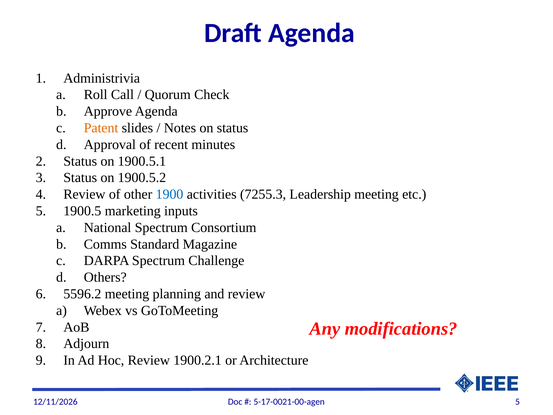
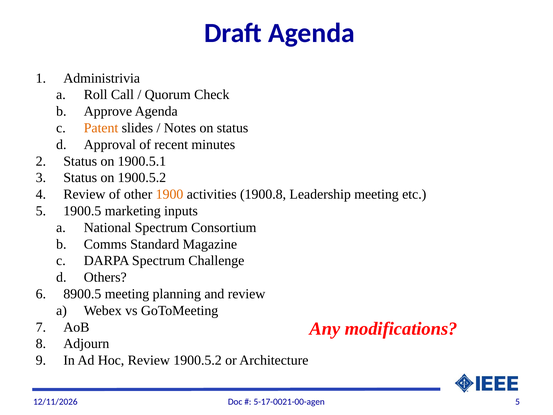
1900 colour: blue -> orange (170, 194)
7255.3: 7255.3 -> 1900.8 (263, 194)
5596.2: 5596.2 -> 8900.5 (82, 294)
Review 1900.2.1: 1900.2.1 -> 1900.5.2 (198, 360)
